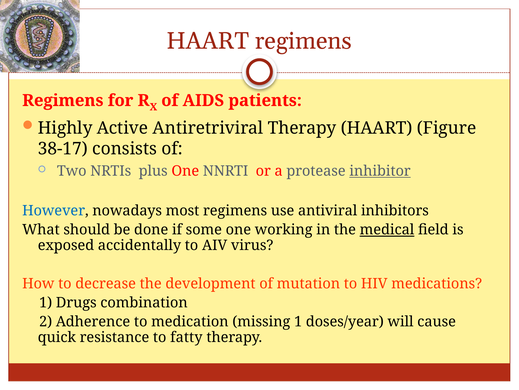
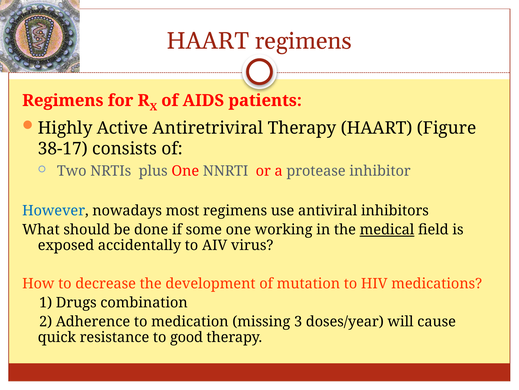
inhibitor underline: present -> none (380, 171)
missing 1: 1 -> 3 (298, 321)
fatty: fatty -> good (187, 337)
